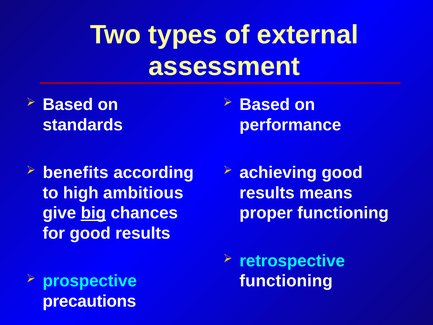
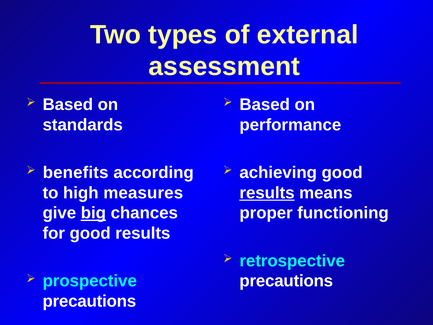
ambitious: ambitious -> measures (143, 193)
results underline: none -> present (267, 193)
functioning: functioning -> precautions (286, 281)
